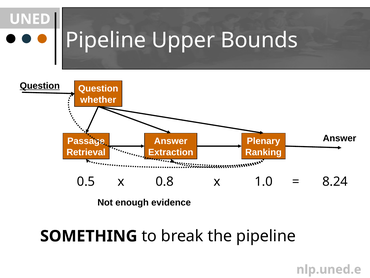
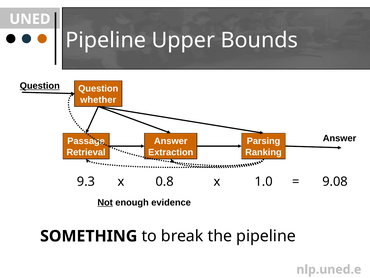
Plenary: Plenary -> Parsing (264, 141)
0.5: 0.5 -> 9.3 (86, 181)
8.24: 8.24 -> 9.08 (335, 181)
Not underline: none -> present (105, 202)
